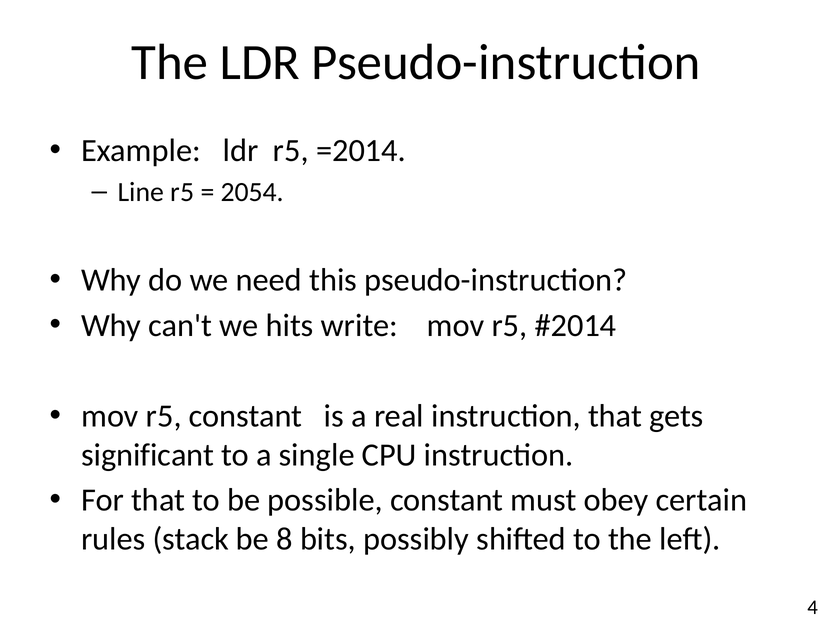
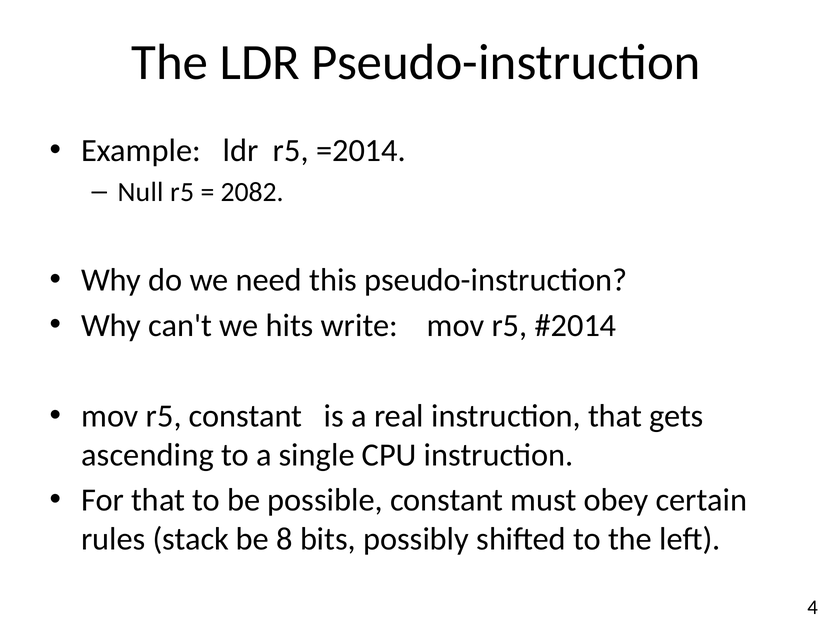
Line: Line -> Null (141, 192)
2054: 2054 -> 2082 (252, 192)
significant: significant -> ascending (148, 456)
